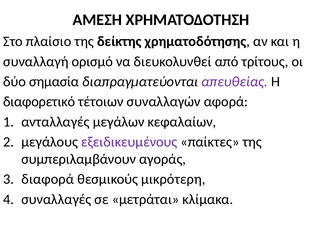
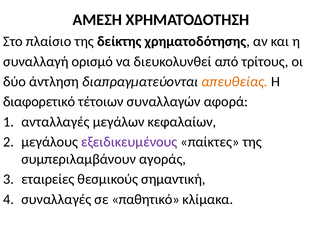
σημασία: σημασία -> άντληση (54, 81)
απευθείας colour: purple -> orange (234, 81)
διαφορά: διαφορά -> εταιρείες (48, 179)
μικρότερη: μικρότερη -> σημαντική (173, 179)
μετράται: μετράται -> παθητικό (146, 199)
